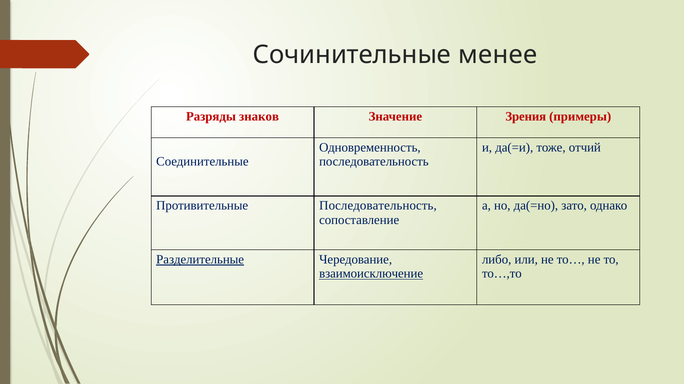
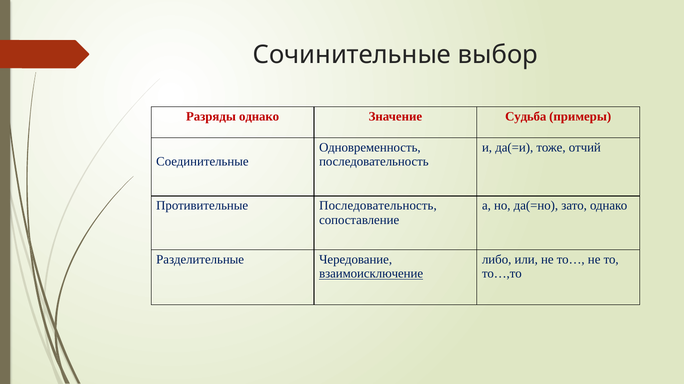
менее: менее -> выбор (498, 55)
Разряды знаков: знаков -> однако (259, 117)
Зрения: Зрения -> Судьба (526, 117)
Разделительные underline: present -> none (200, 260)
